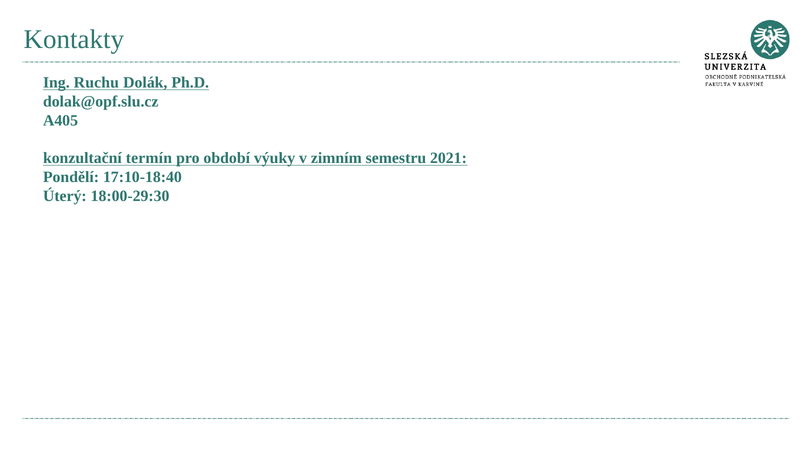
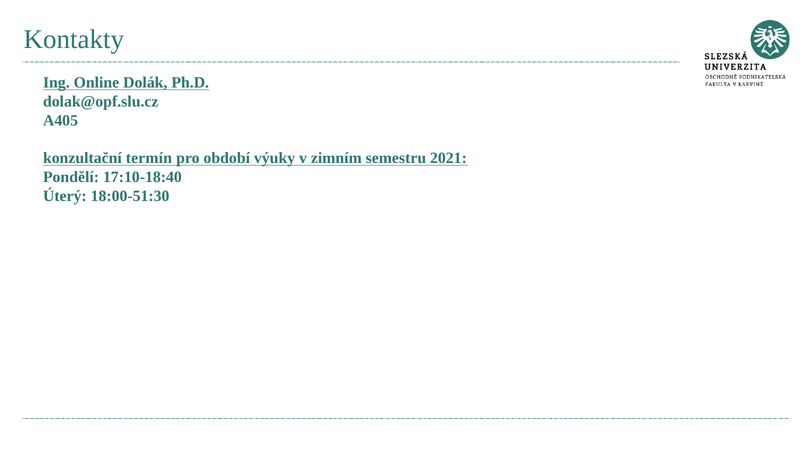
Ruchu: Ruchu -> Online (96, 83)
18:00-29:30: 18:00-29:30 -> 18:00-51:30 (130, 196)
